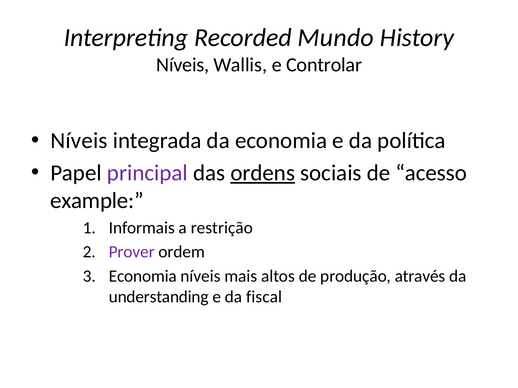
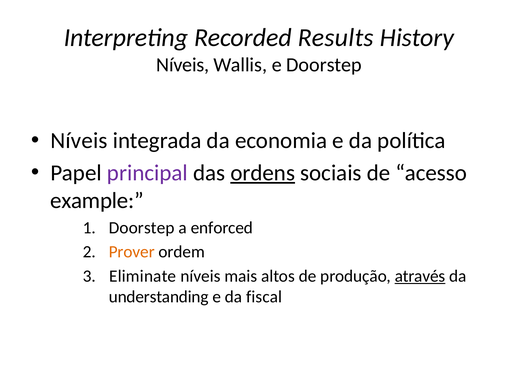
Mundo: Mundo -> Results (336, 38)
e Controlar: Controlar -> Doorstep (324, 65)
Informais: Informais -> Doorstep (142, 228)
restrição: restrição -> enforced (222, 228)
Prover colour: purple -> orange (132, 252)
Economia: Economia -> Eliminate (143, 276)
através underline: none -> present (420, 276)
